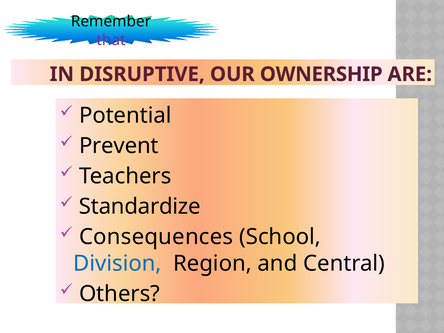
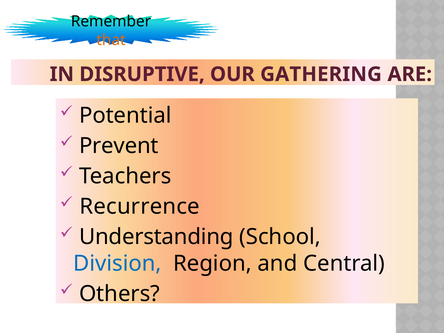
that colour: purple -> orange (111, 40)
OWNERSHIP: OWNERSHIP -> GATHERING (321, 74)
Standardize: Standardize -> Recurrence (140, 207)
Consequences: Consequences -> Understanding (156, 237)
